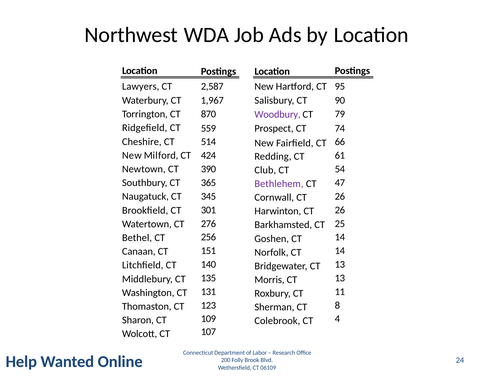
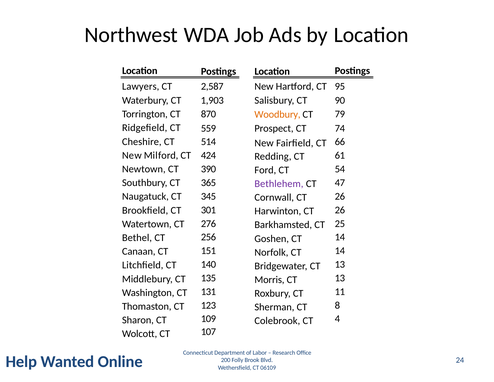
1,967: 1,967 -> 1,903 (212, 100)
Woodbury colour: purple -> orange (277, 114)
Club: Club -> Ford (265, 170)
